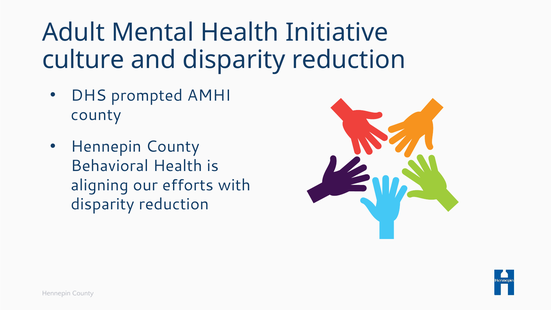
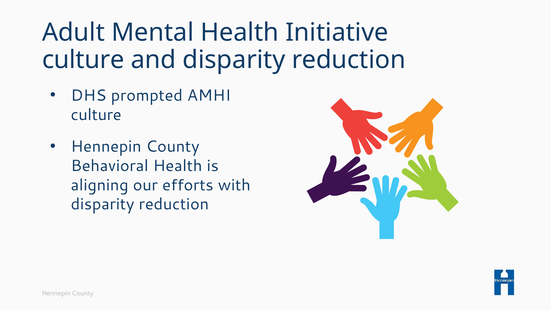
county: county -> culture (96, 115)
